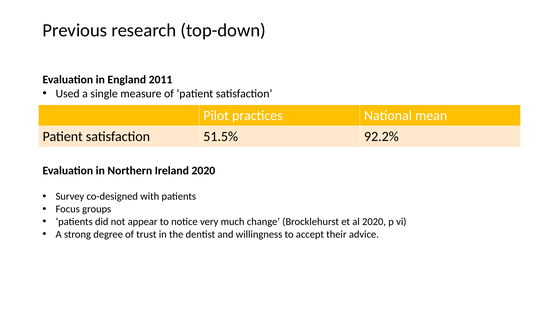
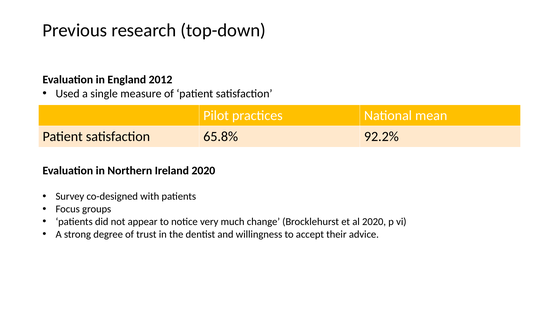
2011: 2011 -> 2012 (161, 79)
51.5%: 51.5% -> 65.8% (221, 136)
